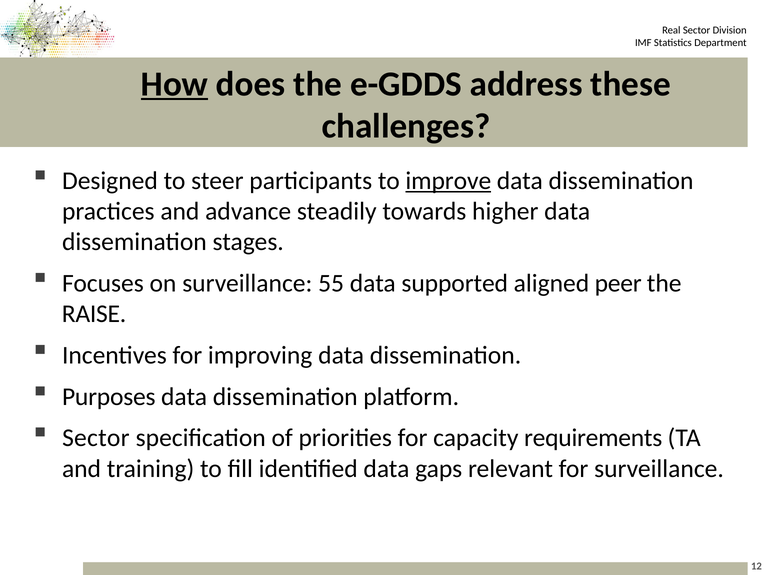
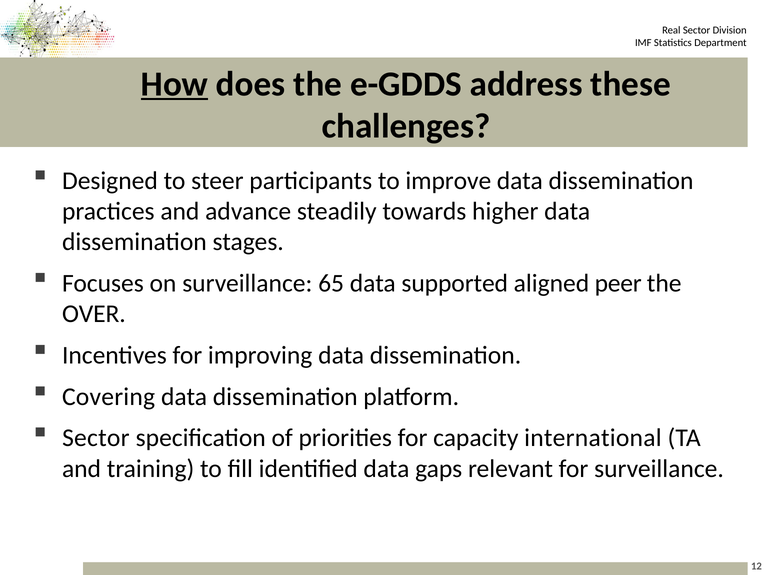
improve underline: present -> none (448, 181)
55: 55 -> 65 (331, 283)
RAISE: RAISE -> OVER (94, 314)
Purposes: Purposes -> Covering (109, 397)
requirements: requirements -> international (593, 438)
